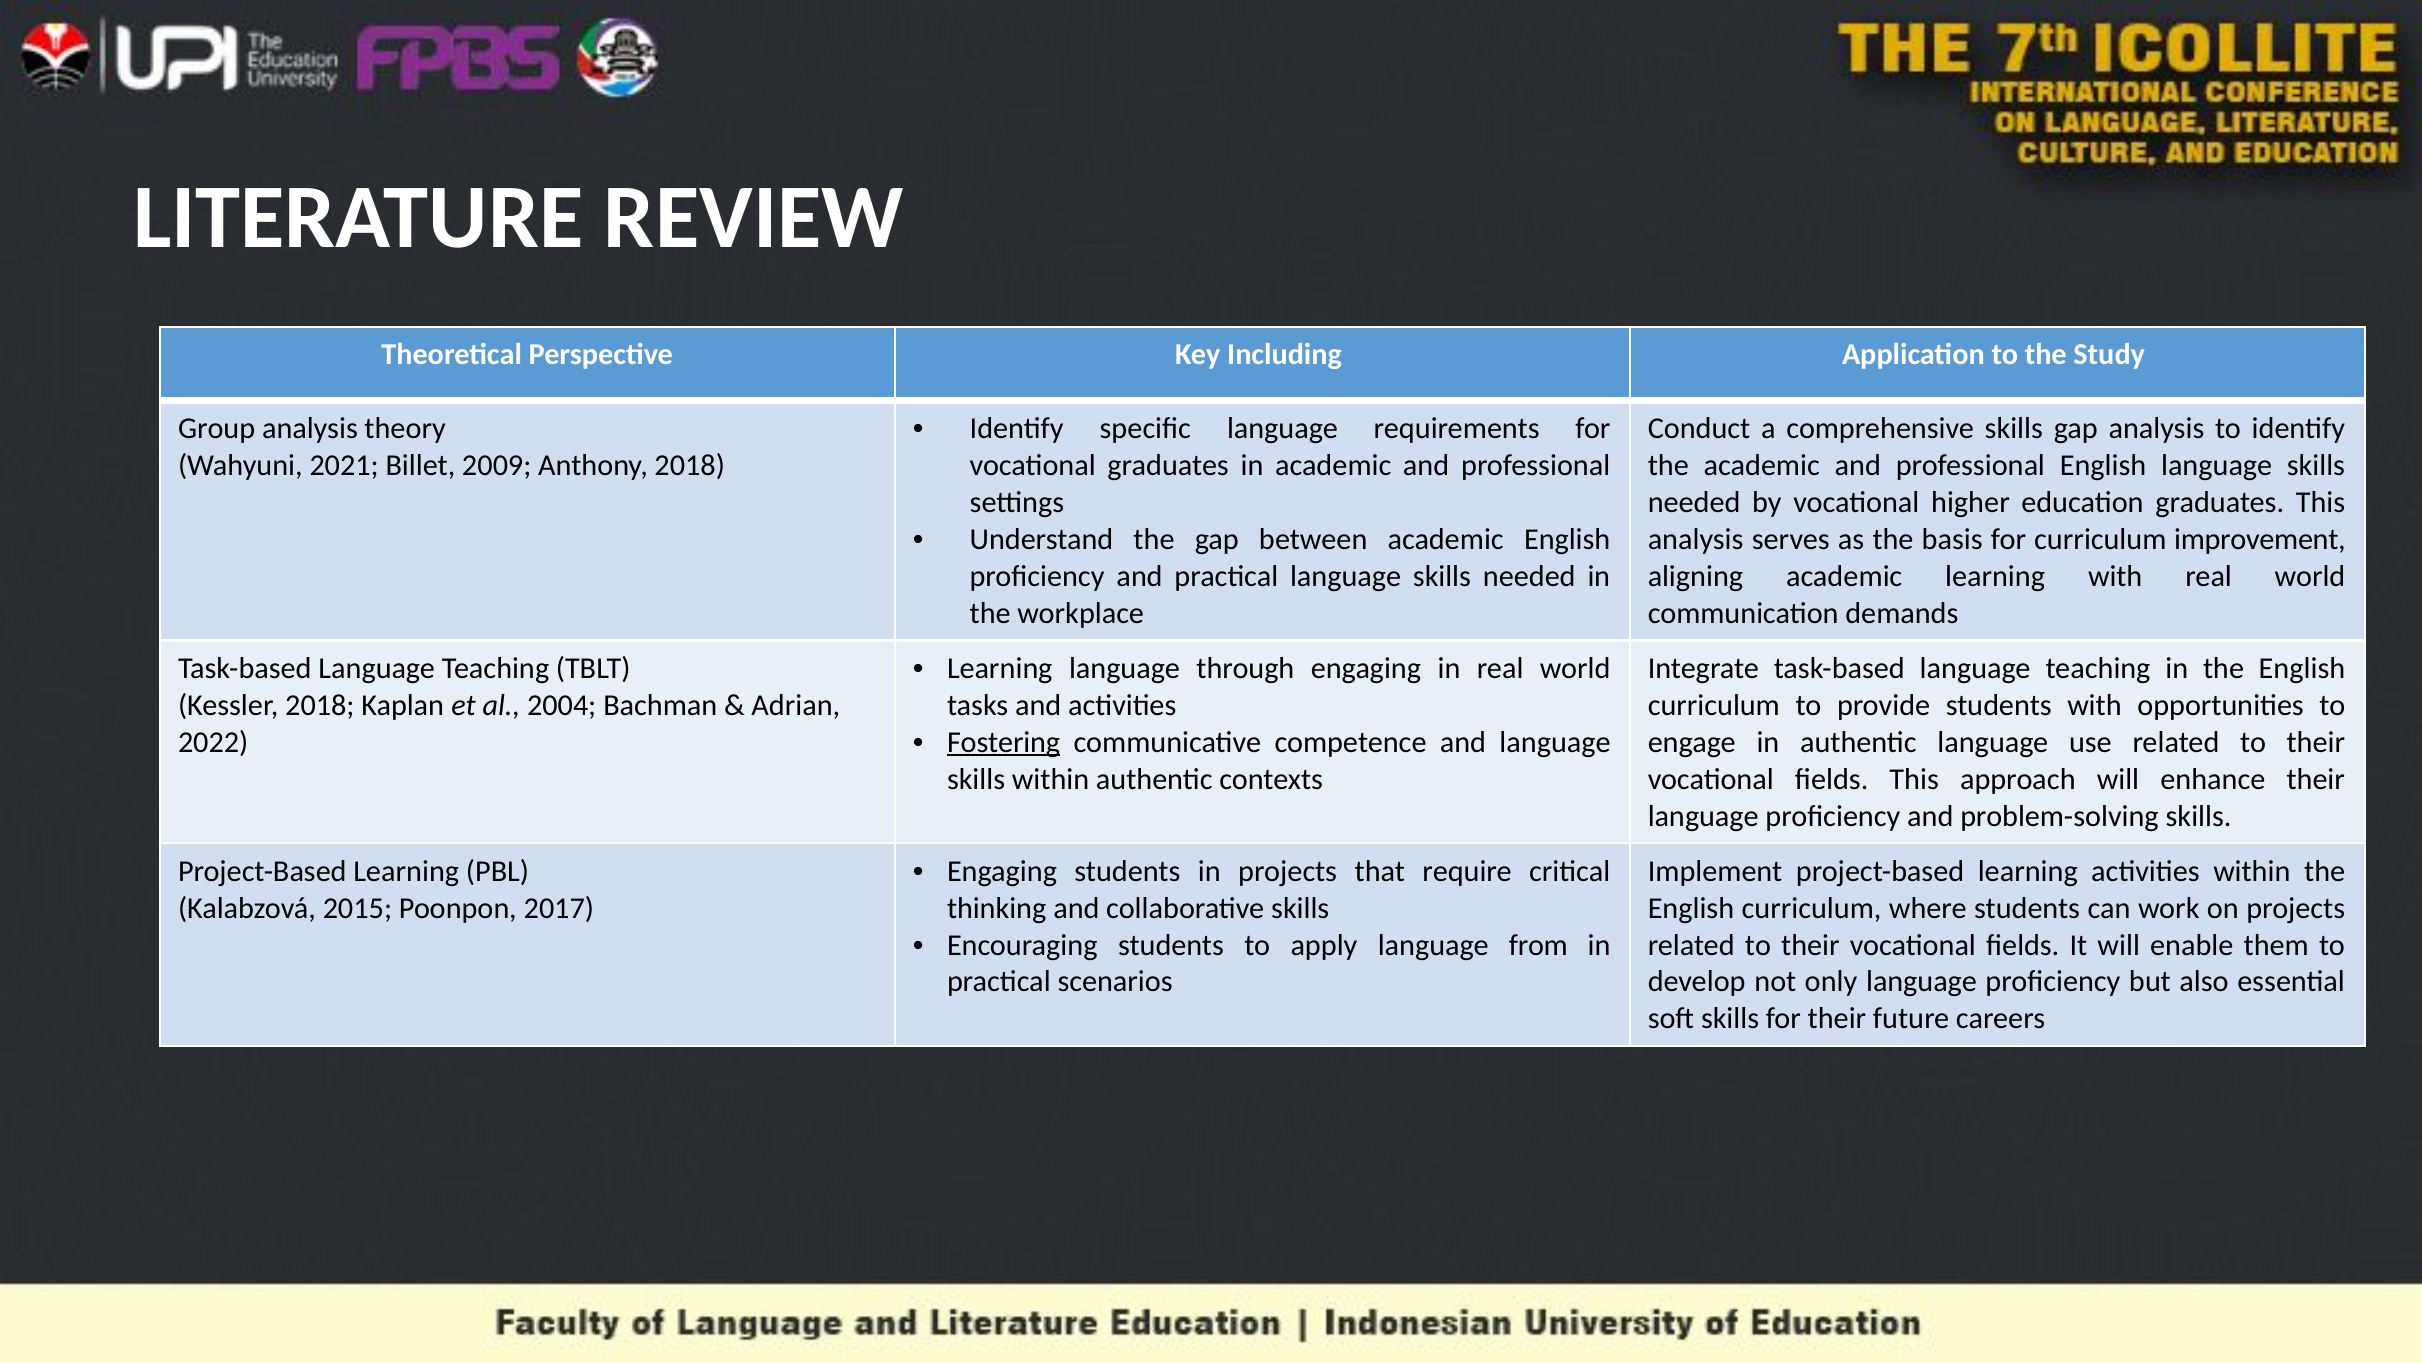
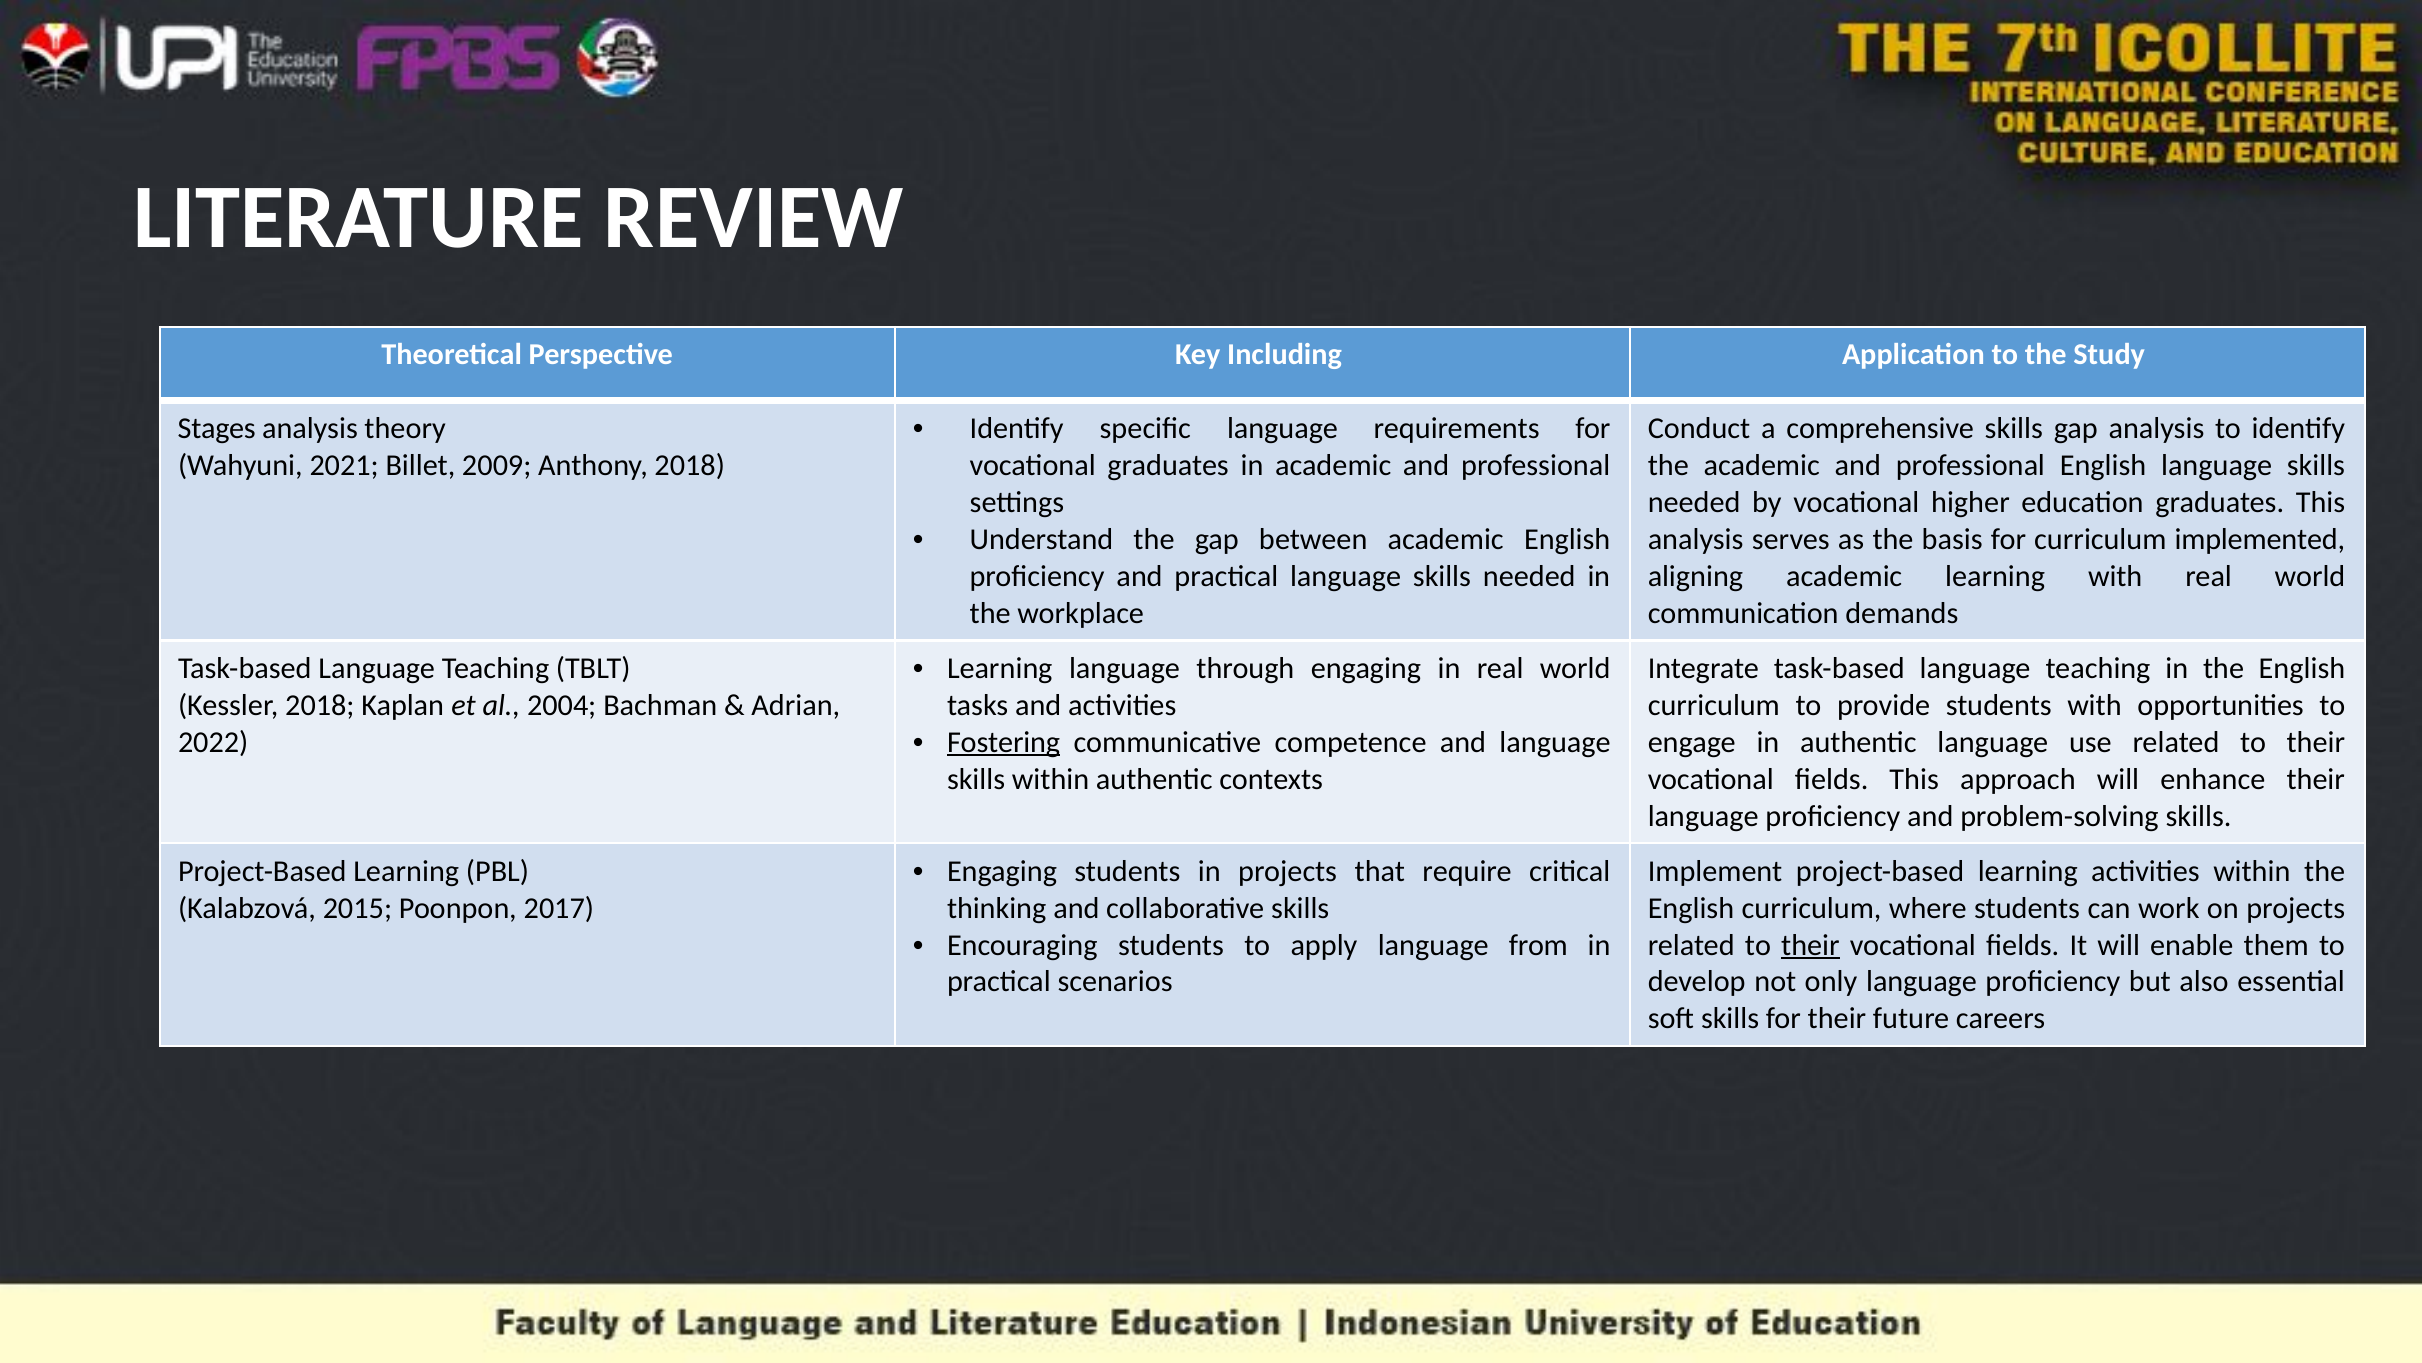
Group: Group -> Stages (217, 428)
improvement: improvement -> implemented (2260, 539)
their underline: none -> present (1810, 945)
